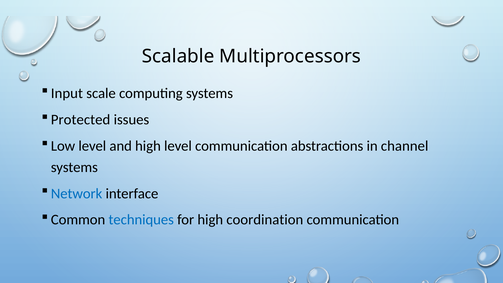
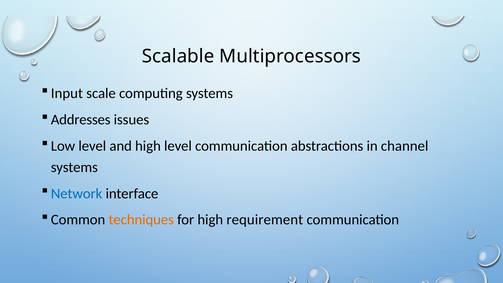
Protected: Protected -> Addresses (81, 120)
techniques colour: blue -> orange (141, 220)
coordination: coordination -> requirement (265, 220)
